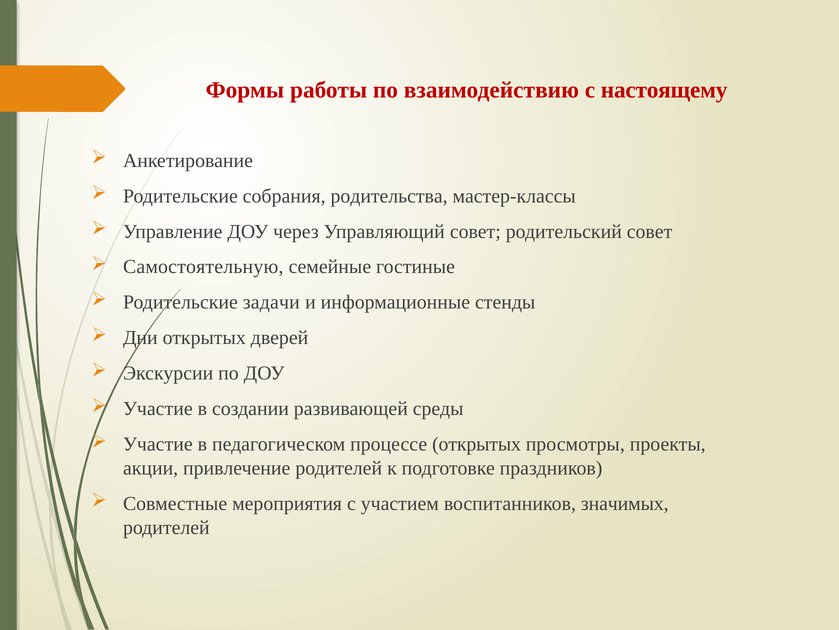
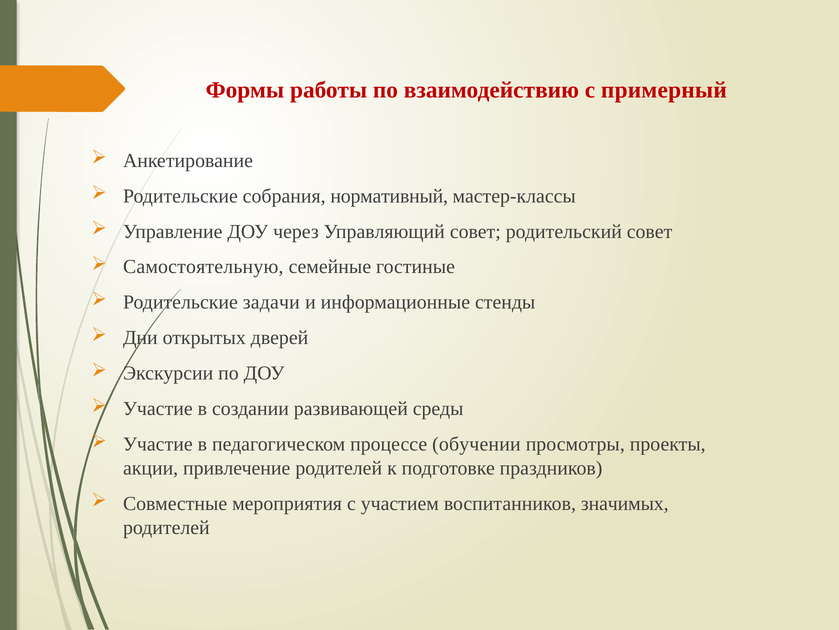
настоящему: настоящему -> примерный (664, 90)
родительства: родительства -> нормативный (389, 196)
процессе открытых: открытых -> обучении (476, 444)
